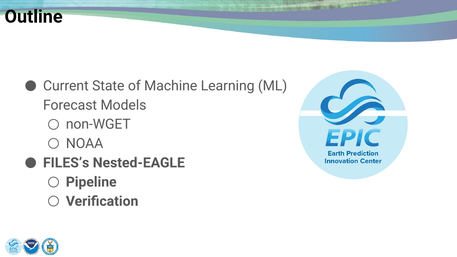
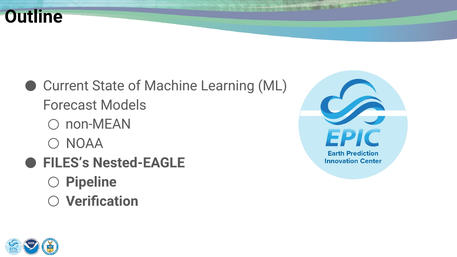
non-WGET: non-WGET -> non-MEAN (98, 124)
